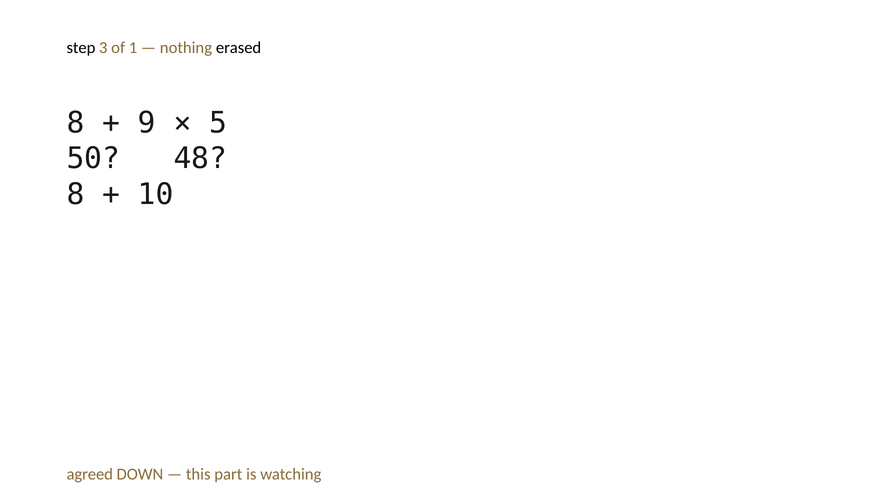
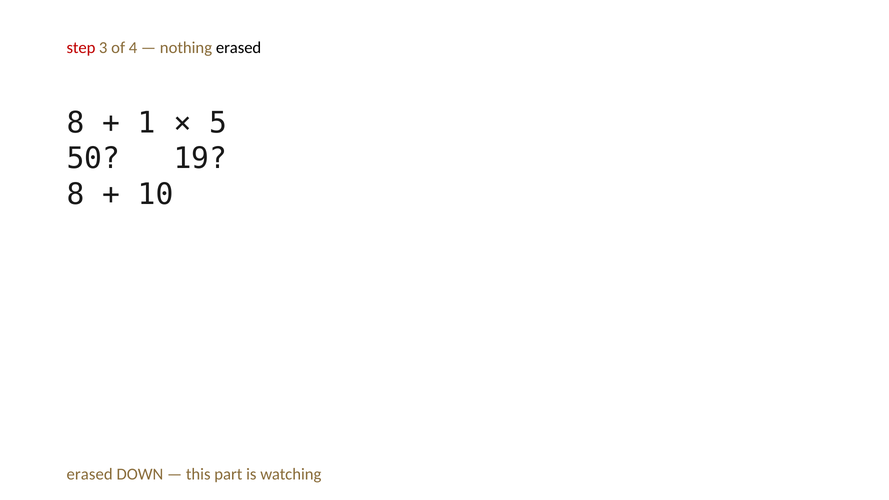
step colour: black -> red (81, 48)
1: 1 -> 4 (133, 48)
9: 9 -> 1 (147, 123)
48: 48 -> 19 (200, 159)
agreed: agreed -> erased (90, 474)
